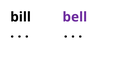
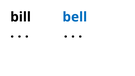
bell colour: purple -> blue (75, 17)
